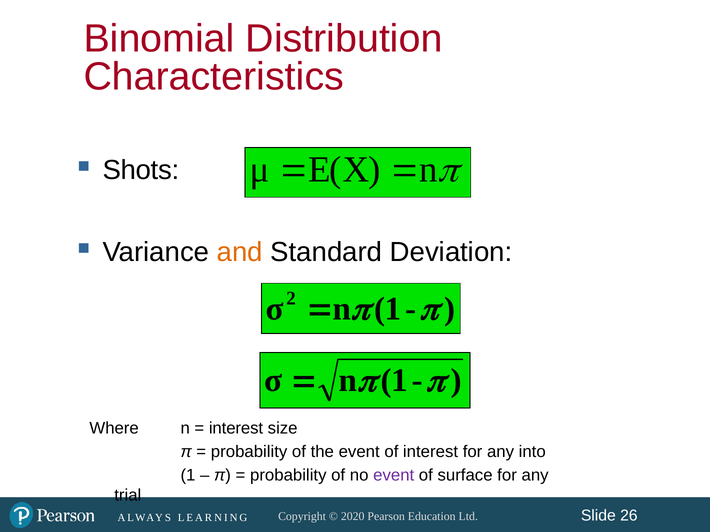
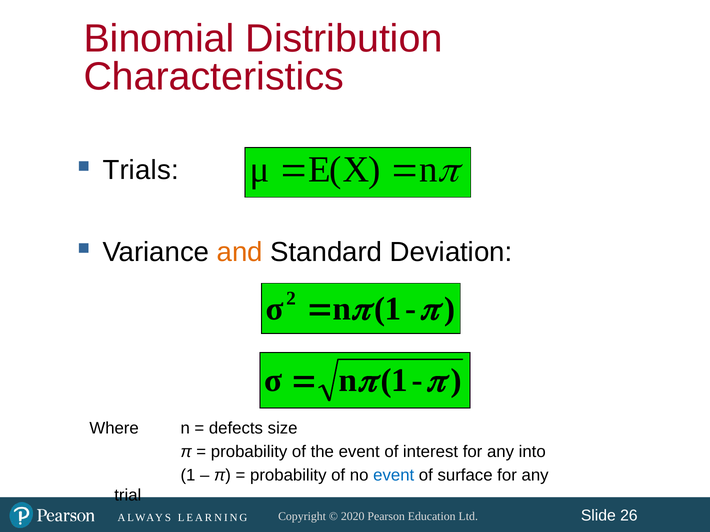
Shots: Shots -> Trials (141, 170)
interest: interest -> defects (236, 429)
event colour: purple -> blue (394, 476)
